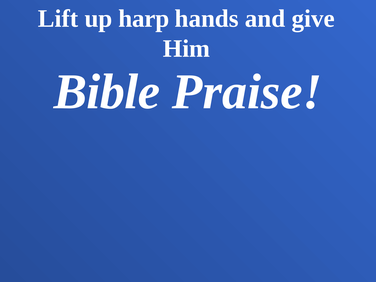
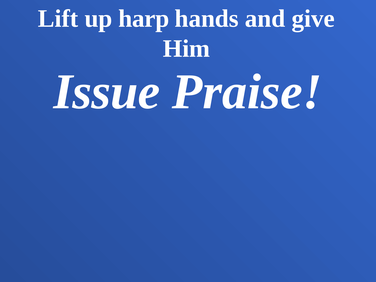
Bible: Bible -> Issue (107, 92)
